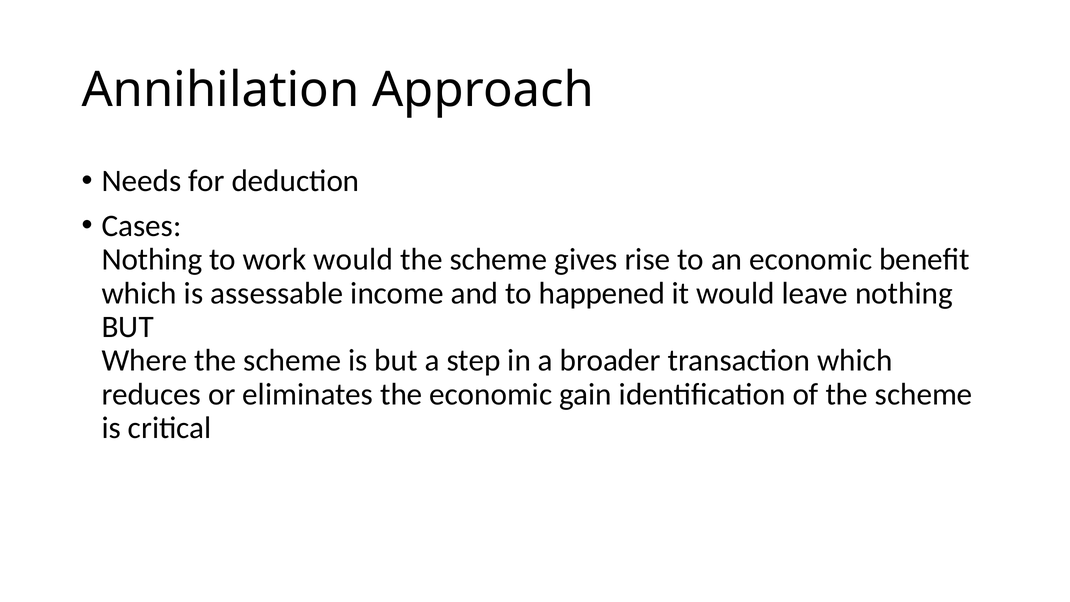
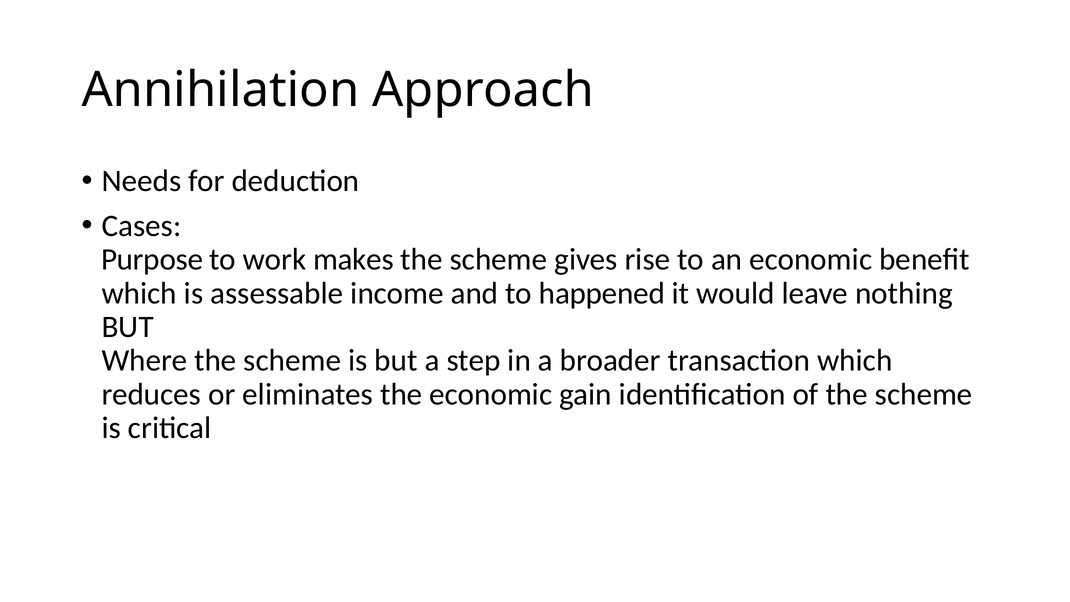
Nothing: Nothing -> Purpose (152, 259)
work would: would -> makes (353, 259)
